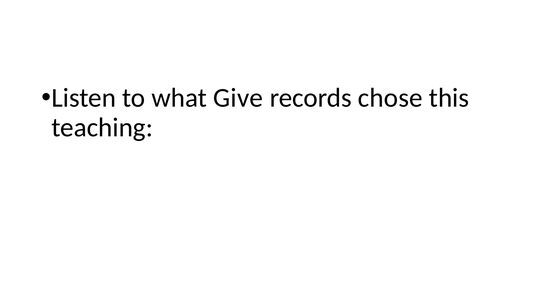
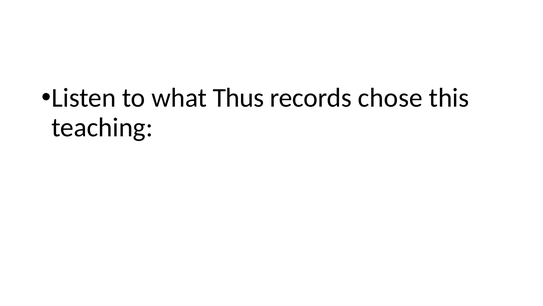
Give: Give -> Thus (238, 98)
